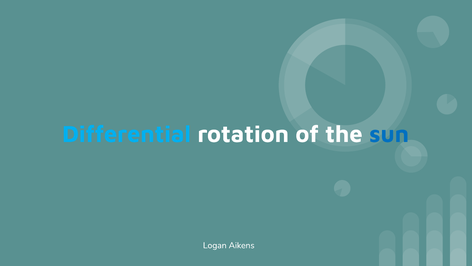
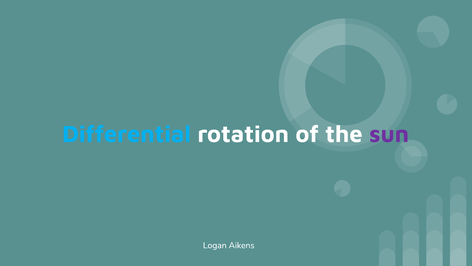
sun colour: blue -> purple (389, 134)
